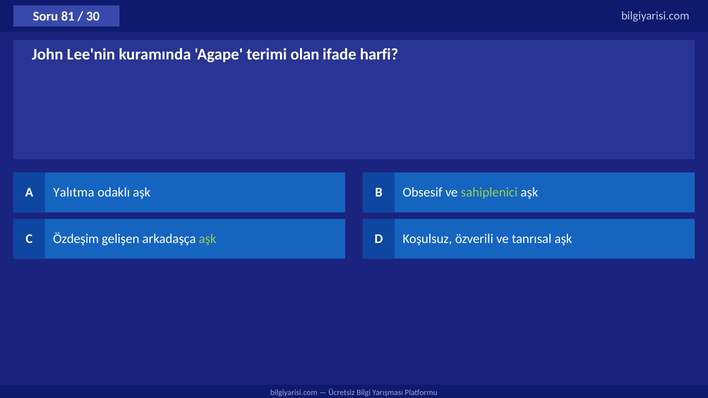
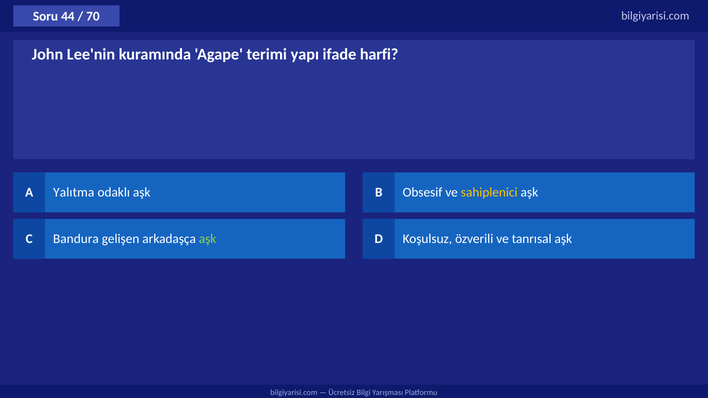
81: 81 -> 44 (68, 16)
30: 30 -> 70 (93, 16)
olan: olan -> yapı (305, 54)
sahiplenici colour: light green -> yellow (489, 193)
Özdeşim: Özdeşim -> Bandura (76, 239)
